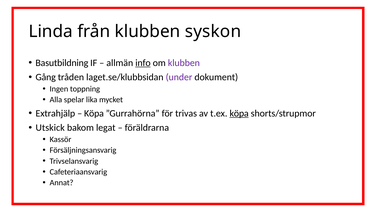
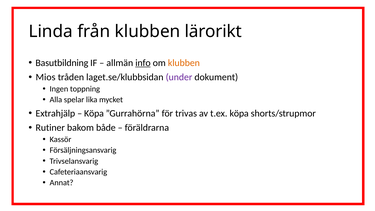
syskon: syskon -> lärorikt (213, 32)
klubben colour: purple -> orange (184, 63)
Gång: Gång -> Mios (46, 77)
köpa underline: present -> none (239, 113)
Utskick: Utskick -> Rutiner (50, 128)
legat: legat -> både (106, 128)
